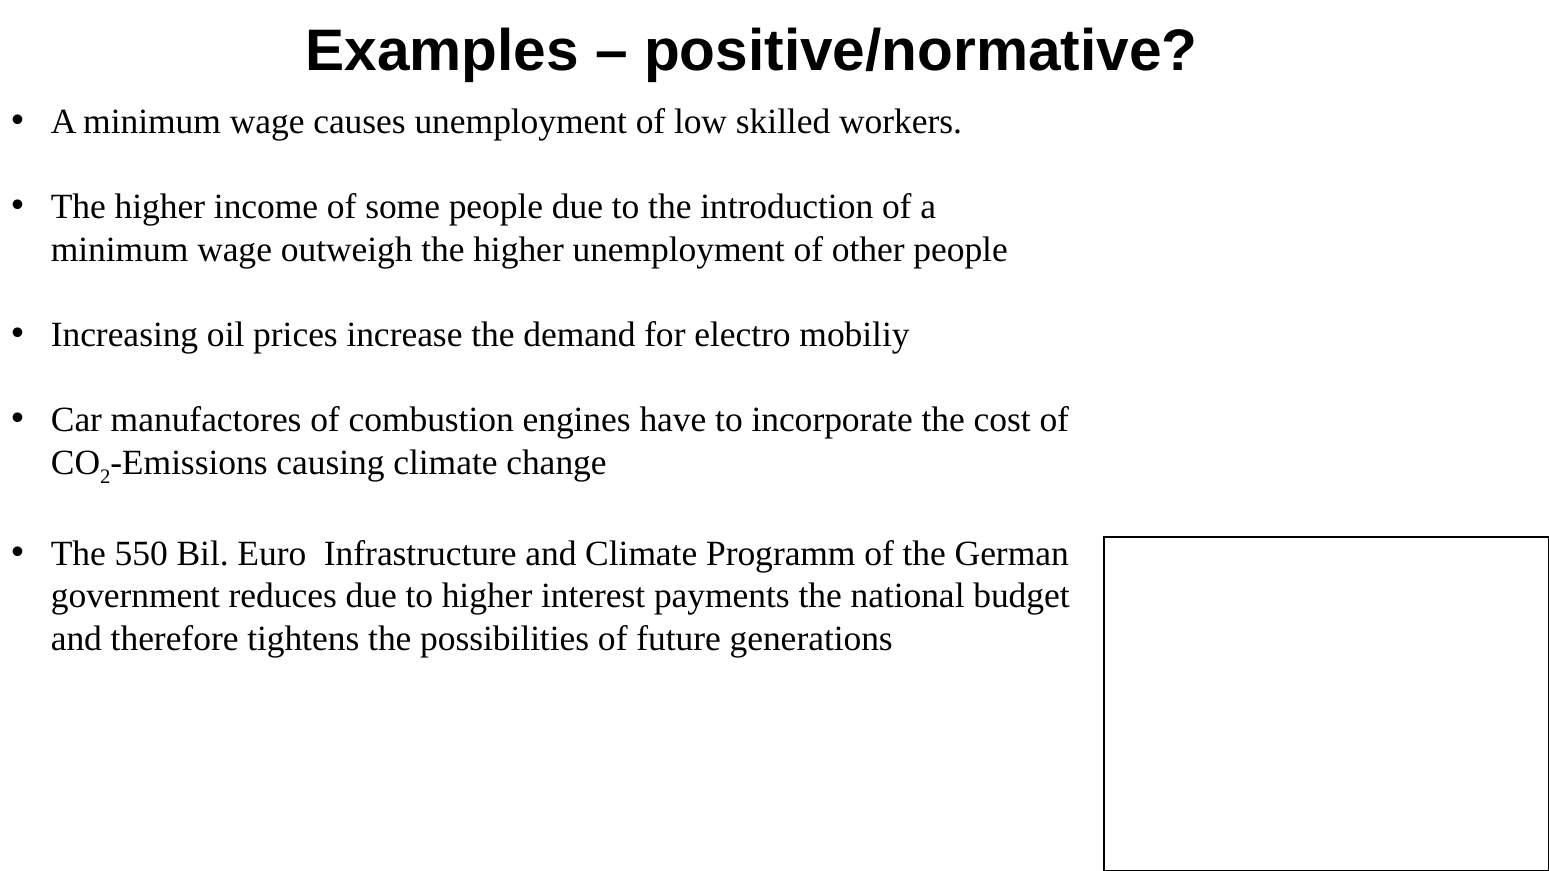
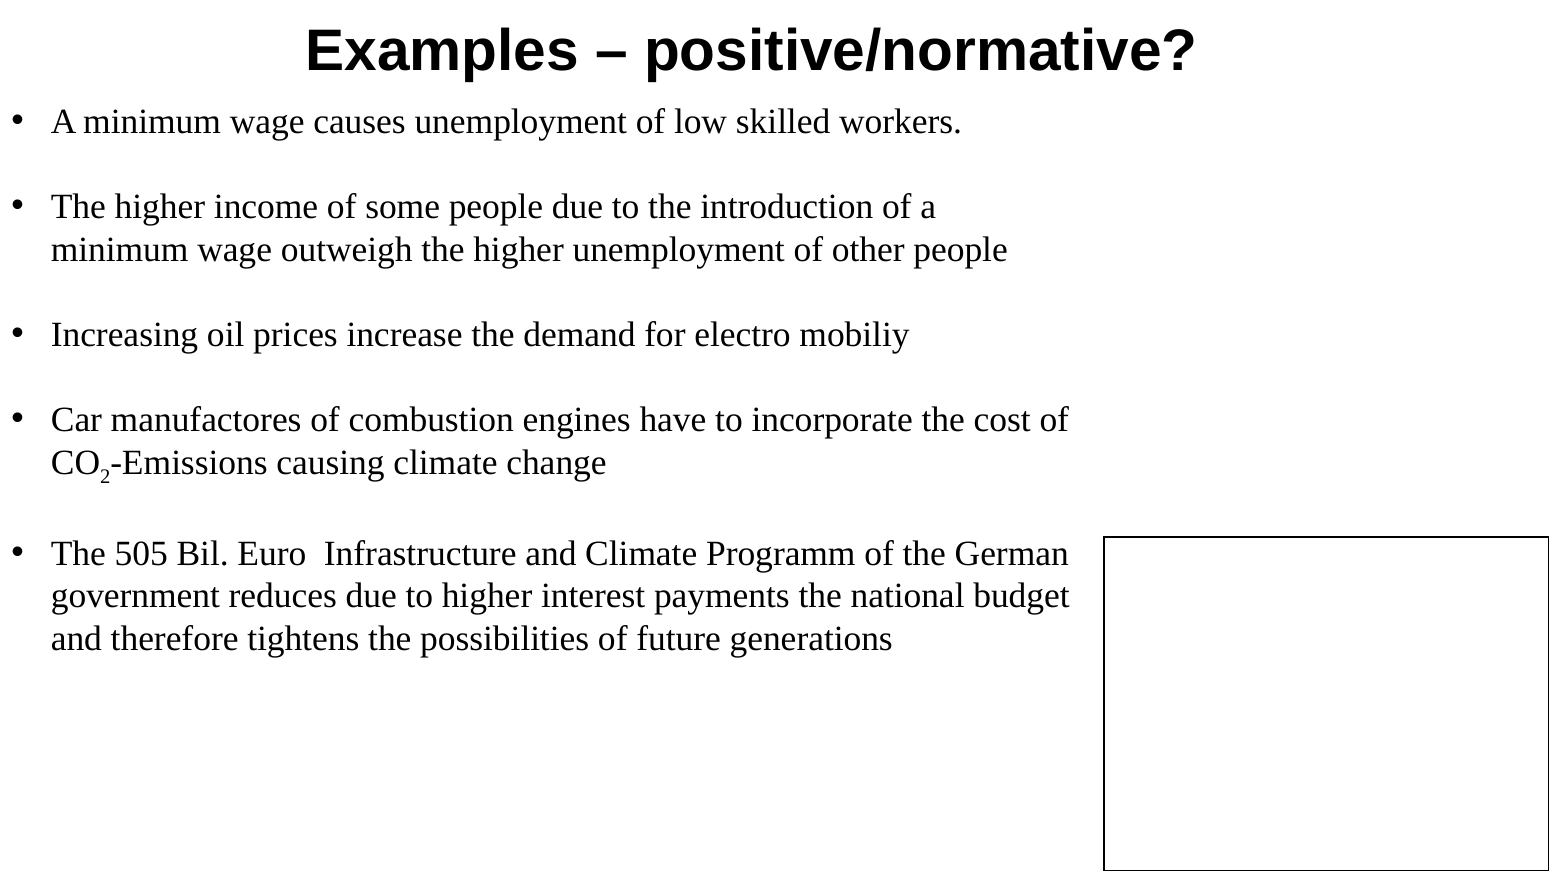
550: 550 -> 505 (141, 554)
